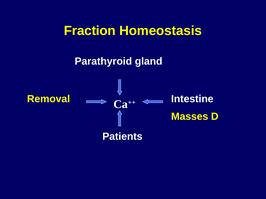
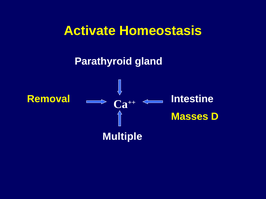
Fraction: Fraction -> Activate (90, 31)
Patients: Patients -> Multiple (122, 137)
